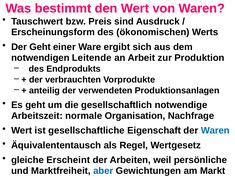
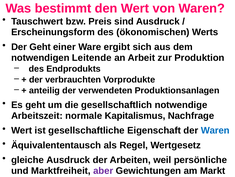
Organisation: Organisation -> Kapitalismus (135, 115)
gleiche Erscheint: Erscheint -> Ausdruck (68, 159)
aber colour: blue -> purple (103, 170)
